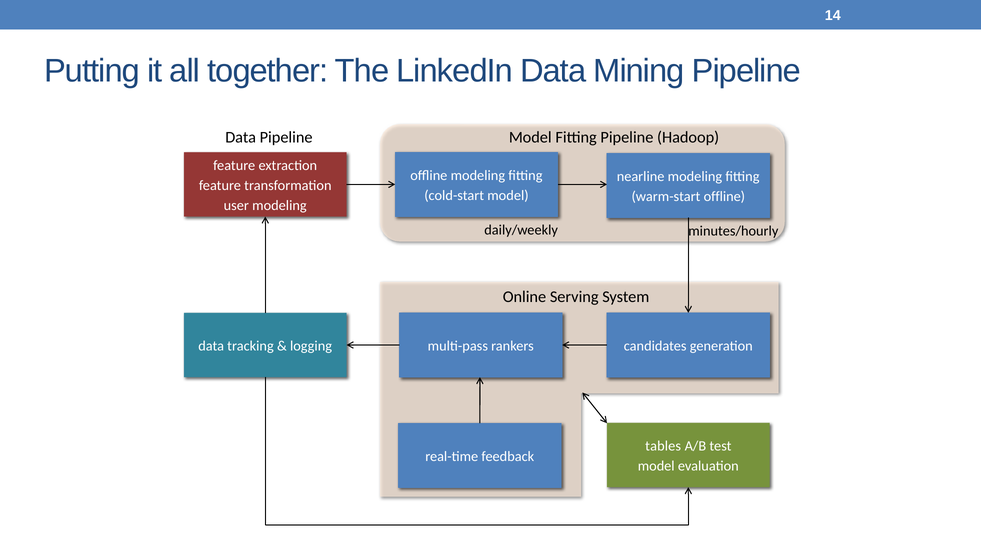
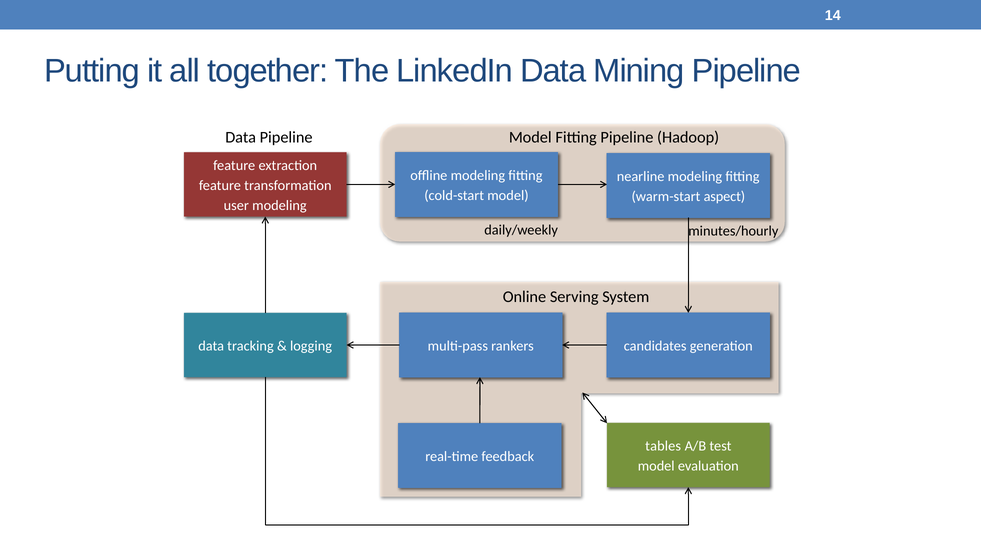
warm-start offline: offline -> aspect (724, 197)
